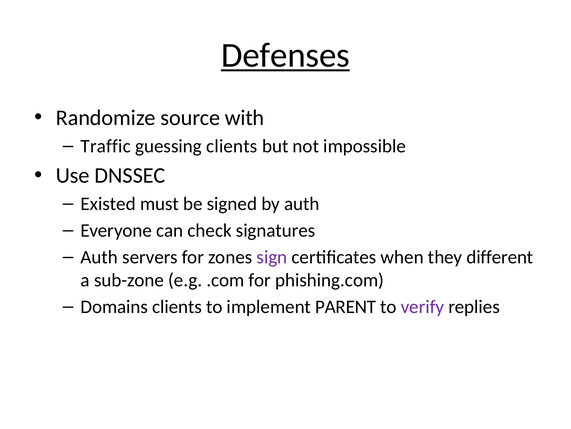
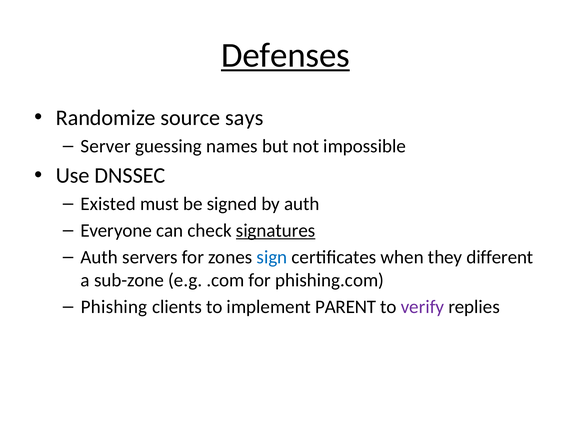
with: with -> says (244, 118)
Traffic: Traffic -> Server (106, 146)
guessing clients: clients -> names (232, 146)
signatures underline: none -> present (276, 230)
sign colour: purple -> blue (272, 257)
Domains: Domains -> Phishing (114, 306)
